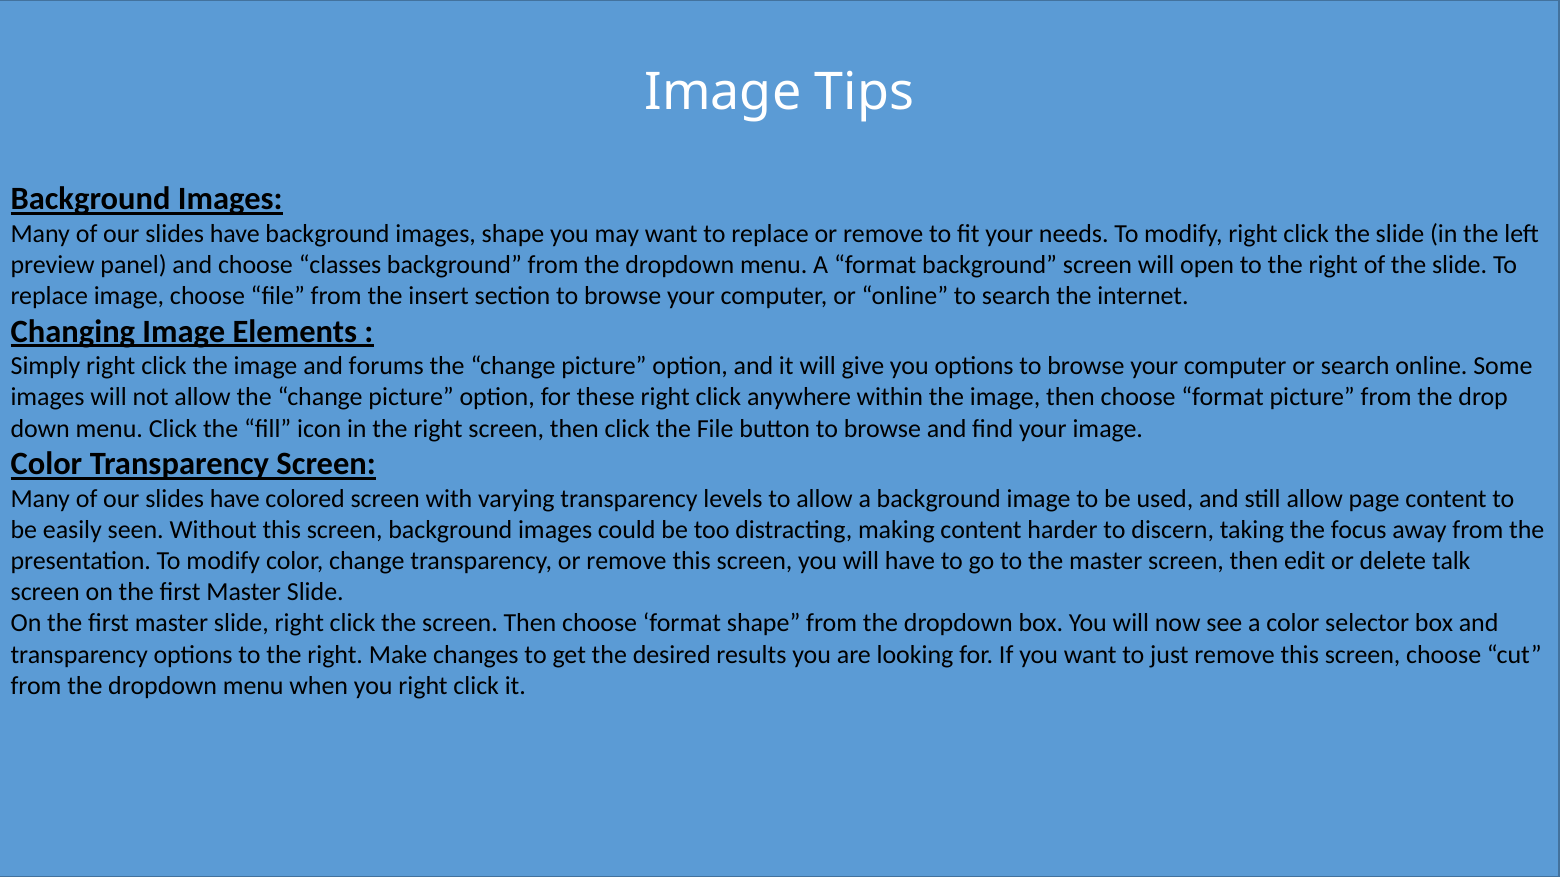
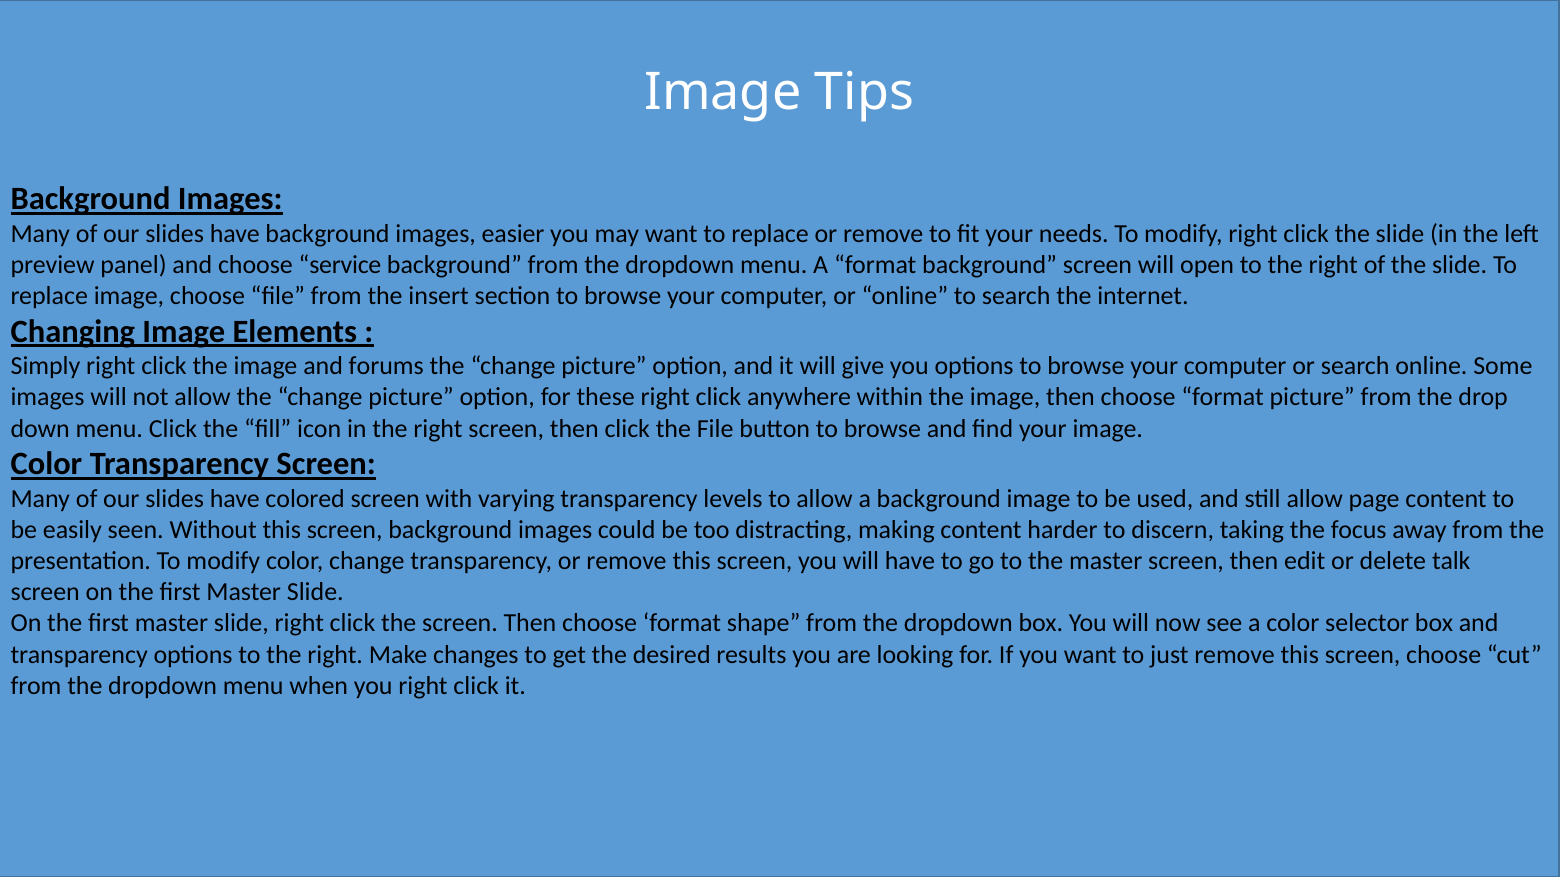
images shape: shape -> easier (513, 234)
classes: classes -> service (340, 265)
